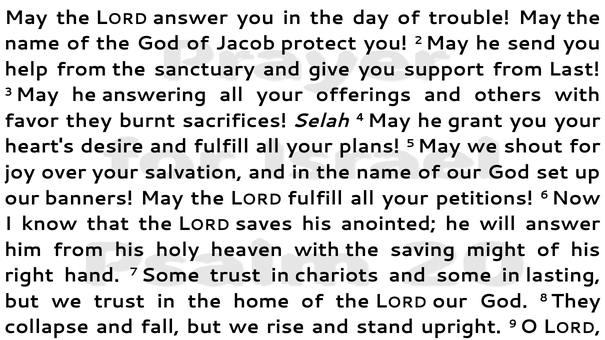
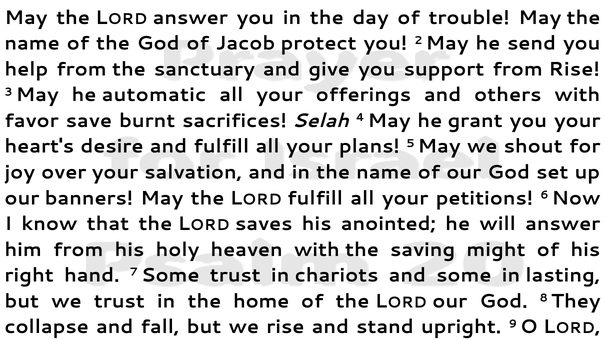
from Last: Last -> Rise (574, 69)
answering: answering -> automatic (154, 95)
favor they: they -> save (89, 121)
